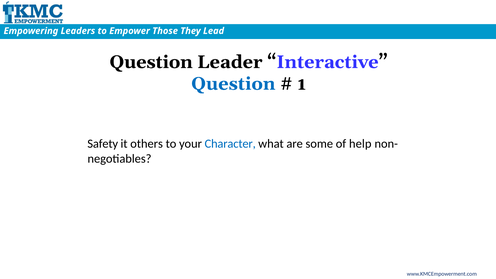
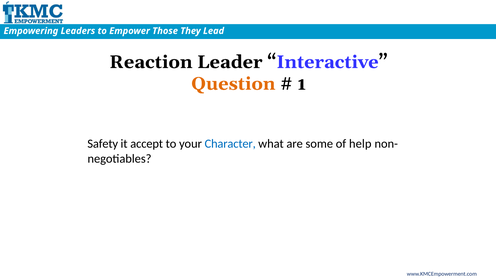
Question: Question -> Reaction (151, 62)
Question colour: blue -> orange (233, 84)
others: others -> accept (147, 144)
